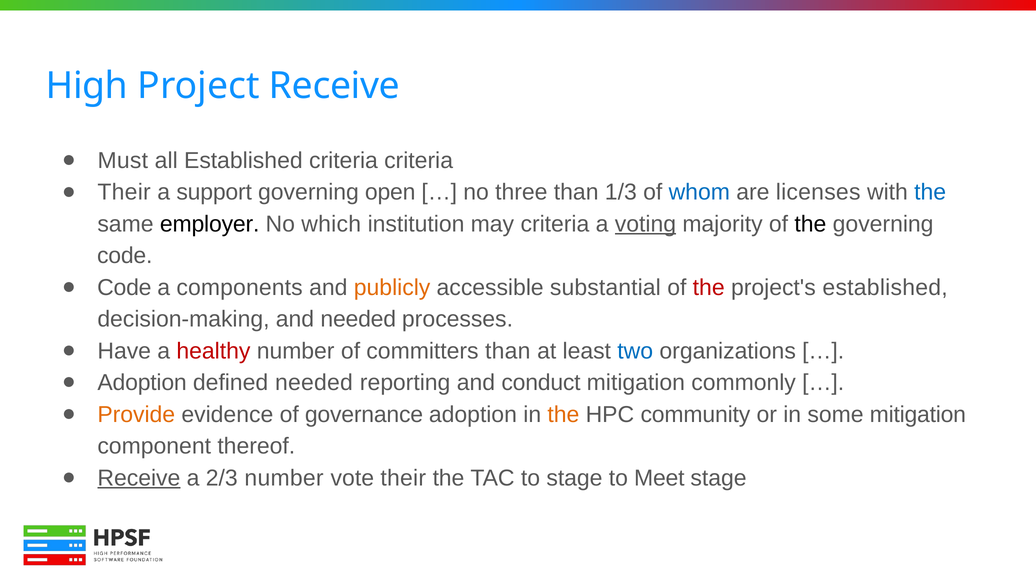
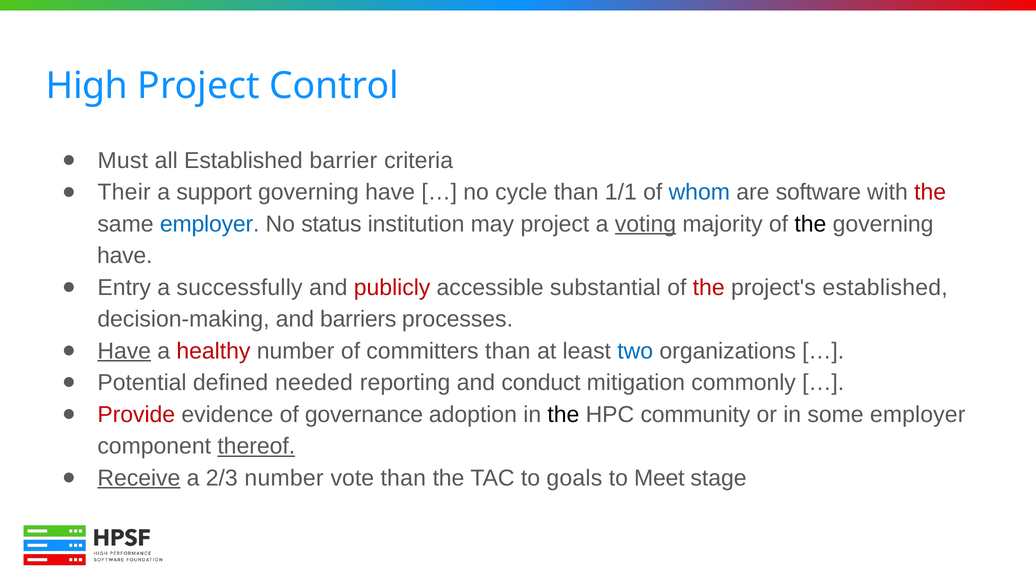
Project Receive: Receive -> Control (334, 86)
Established criteria: criteria -> barrier (343, 160)
open: open -> have (390, 192)
three: three -> cycle (521, 192)
1/3: 1/3 -> 1/1 (621, 192)
licenses: licenses -> software (818, 192)
the colour: blue -> red (930, 192)
employer colour: black -> blue (210, 224)
which: which -> status (331, 224)
may criteria: criteria -> project (555, 224)
code: code -> have (125, 256)
Code: Code -> Entry (124, 287)
components: components -> successfully (240, 287)
publicly colour: orange -> red (392, 287)
and needed: needed -> barriers (358, 319)
Have underline: none -> present (124, 351)
Adoption: Adoption -> Potential (142, 383)
Provide colour: orange -> red (136, 414)
the colour: orange -> black (563, 414)
some mitigation: mitigation -> employer (918, 414)
thereof underline: none -> present (256, 446)
vote their: their -> than (403, 478)
to stage: stage -> goals (574, 478)
